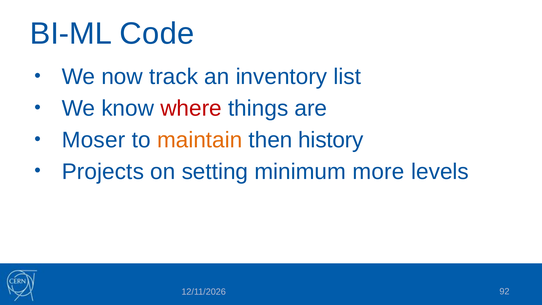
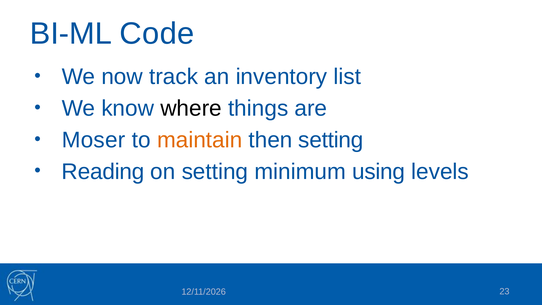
where colour: red -> black (191, 108)
then history: history -> setting (331, 140)
Projects: Projects -> Reading (103, 172)
more: more -> using (379, 172)
92: 92 -> 23 (504, 291)
